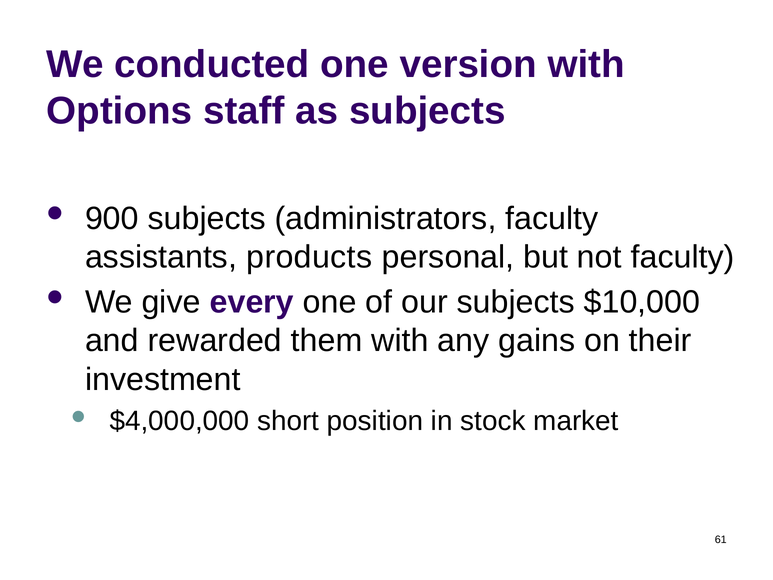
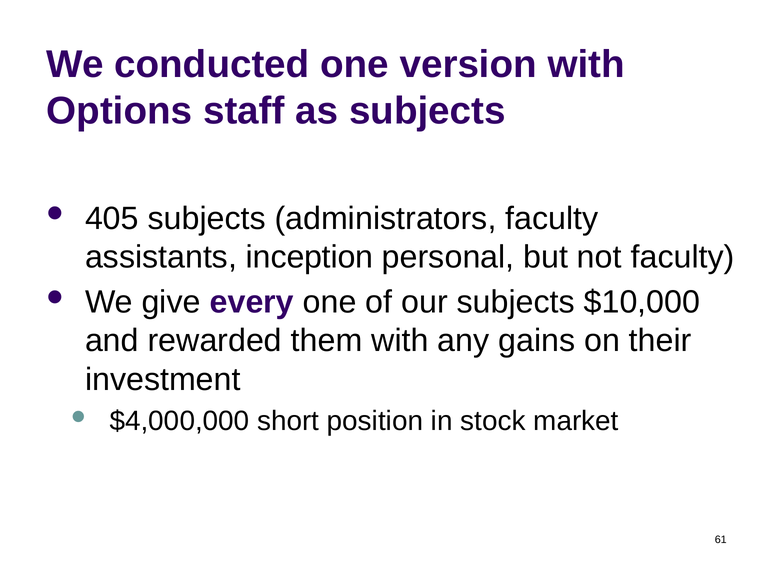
900: 900 -> 405 (112, 218)
products: products -> inception (310, 257)
